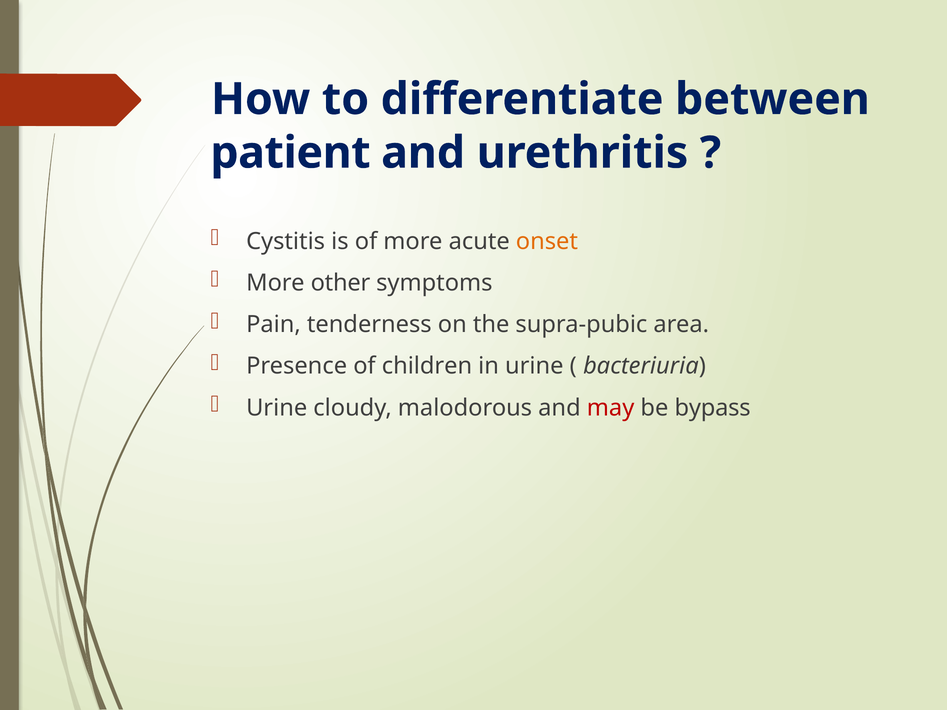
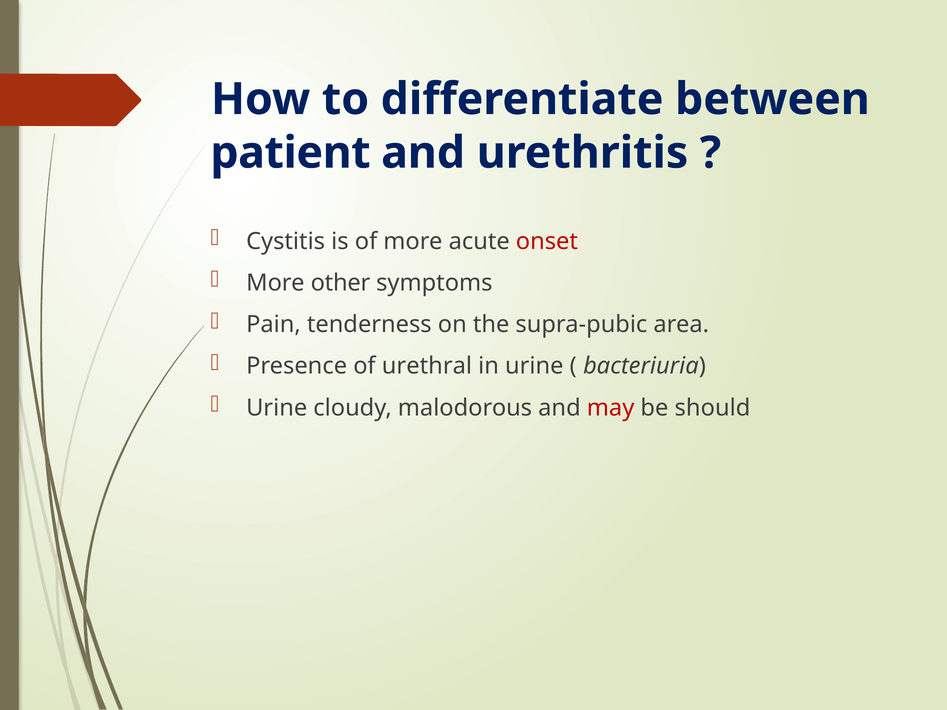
onset colour: orange -> red (547, 242)
children: children -> urethral (427, 366)
bypass: bypass -> should (712, 408)
